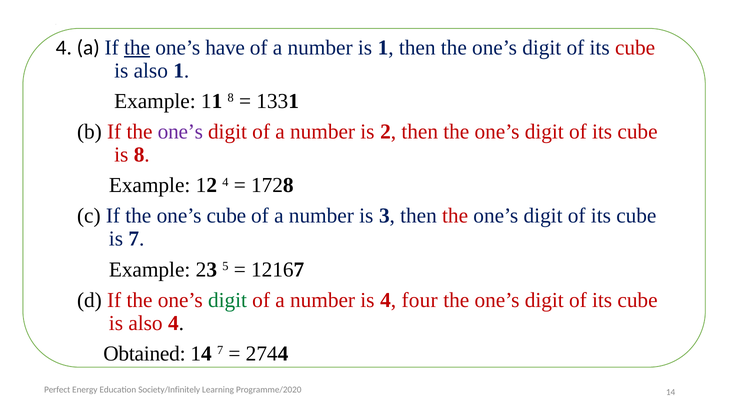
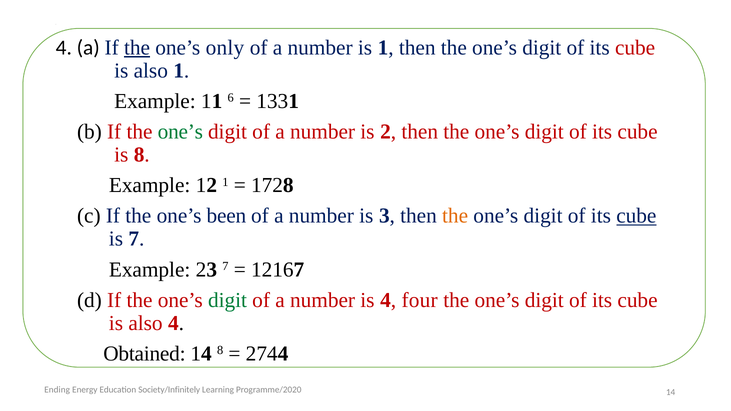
have: have -> only (225, 48)
11 8: 8 -> 6 (231, 98)
one’s colour: purple -> green (180, 132)
12 4: 4 -> 1 (225, 182)
one’s cube: cube -> been (226, 216)
the colour: red -> orange (455, 216)
cube underline: none -> present (636, 216)
23 5: 5 -> 7 (225, 266)
14 7: 7 -> 8 (220, 350)
Perfect: Perfect -> Ending (57, 390)
